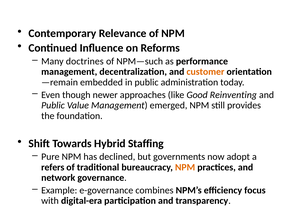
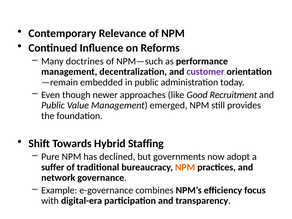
customer colour: orange -> purple (205, 72)
Reinventing: Reinventing -> Recruitment (233, 95)
refers: refers -> suffer (53, 167)
